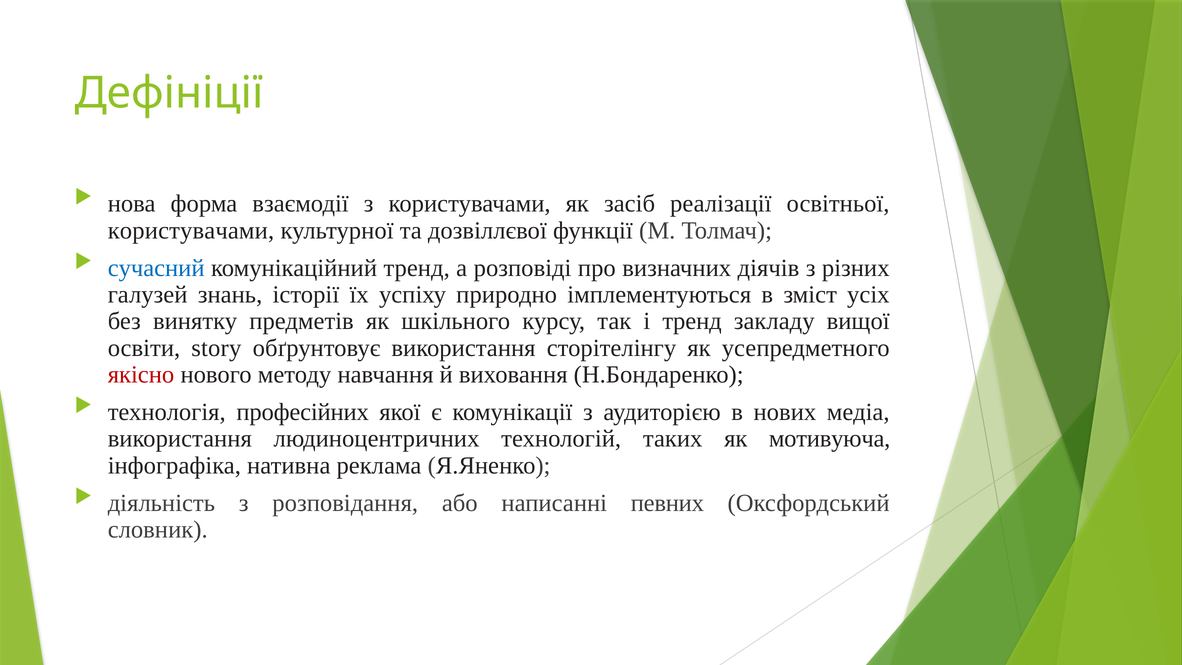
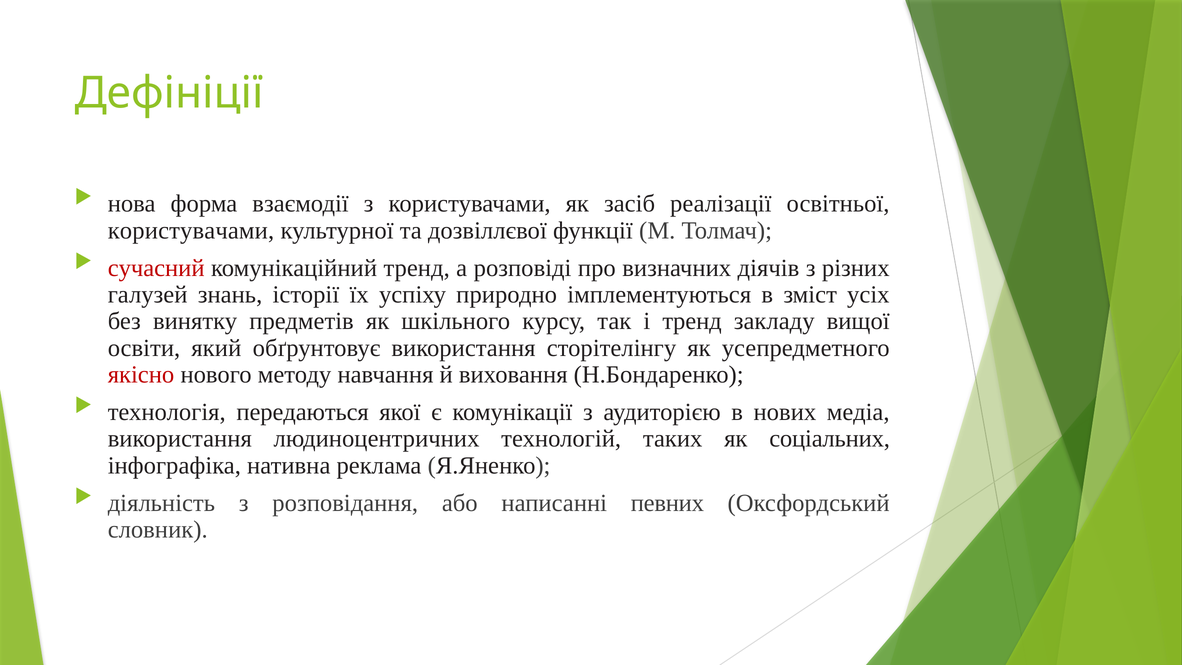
сучасний colour: blue -> red (156, 268)
story: story -> який (216, 348)
професійних: професійних -> передаються (303, 412)
мотивуюча: мотивуюча -> соціальних (830, 439)
